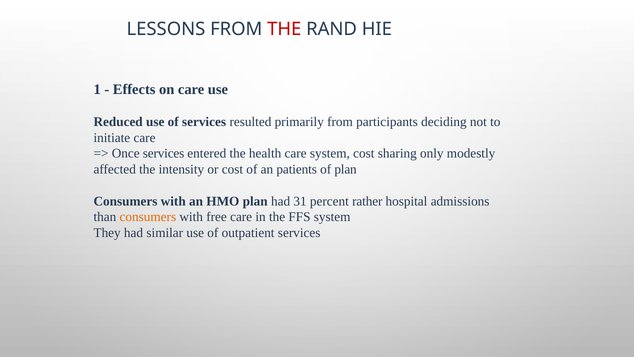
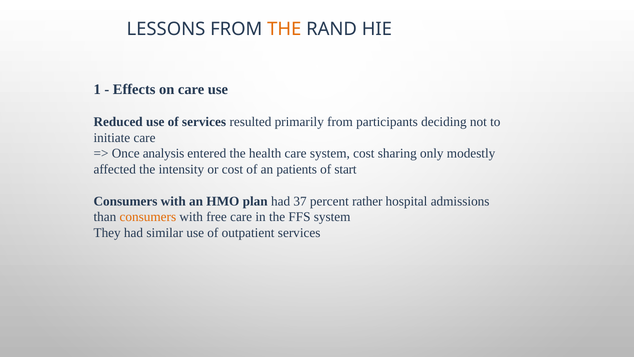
THE colour: red -> orange (284, 29)
Once services: services -> analysis (164, 153)
of plan: plan -> start (346, 169)
31: 31 -> 37 (300, 201)
